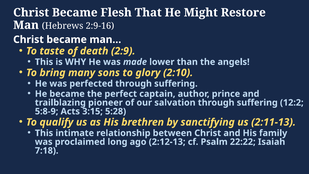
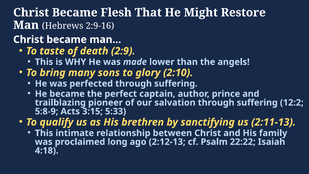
5:28: 5:28 -> 5:33 (116, 111)
7:18: 7:18 -> 4:18 (47, 150)
